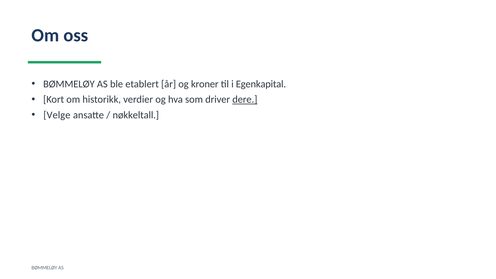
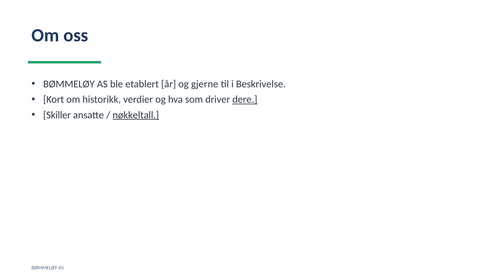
kroner: kroner -> gjerne (205, 84)
Egenkapital: Egenkapital -> Beskrivelse (261, 84)
Velge: Velge -> Skiller (57, 115)
nøkkeltall underline: none -> present (136, 115)
